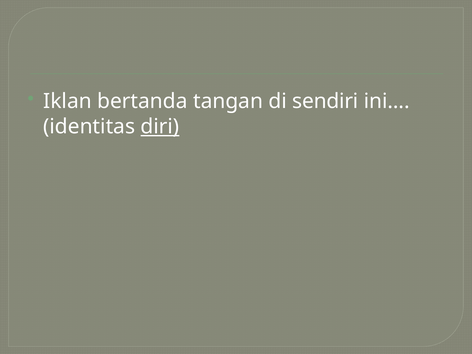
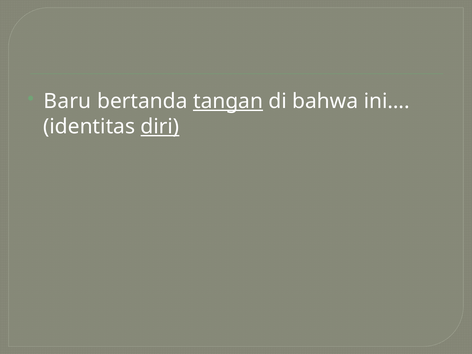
Iklan: Iklan -> Baru (67, 101)
tangan underline: none -> present (228, 101)
sendiri: sendiri -> bahwa (325, 101)
